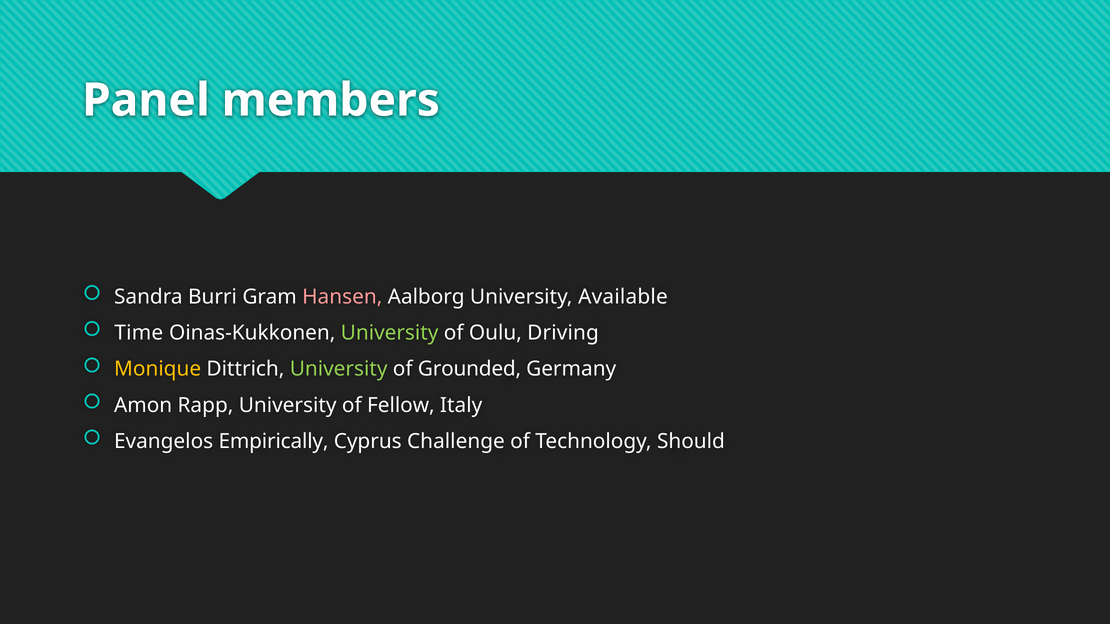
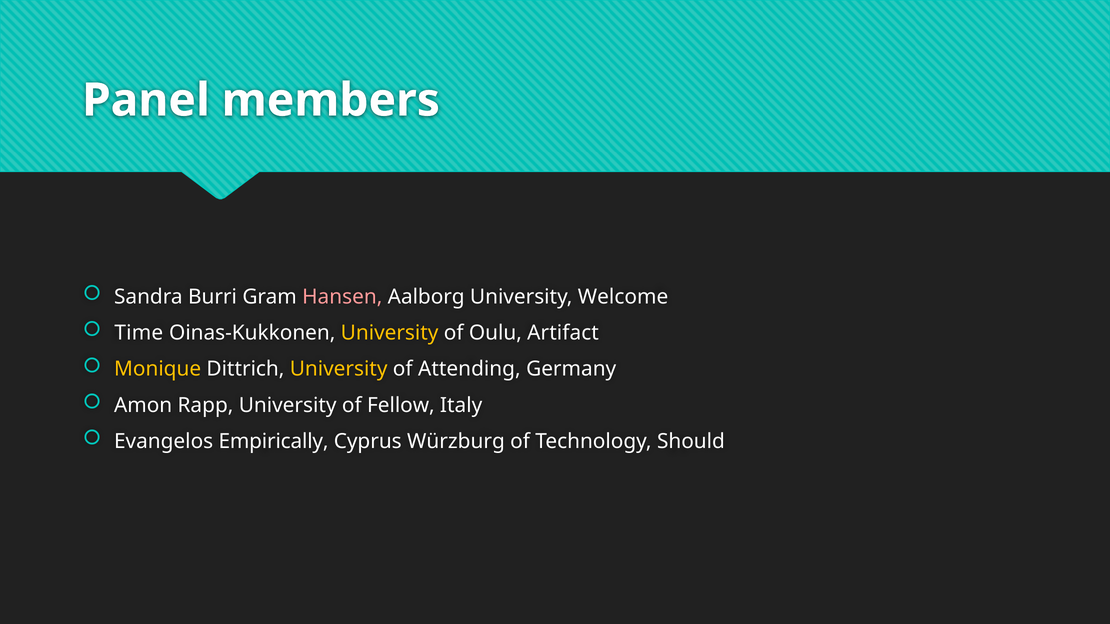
Available: Available -> Welcome (623, 297)
University colour: light green -> yellow (390, 333)
Driving: Driving -> Artifact (563, 333)
University colour: light green -> yellow (339, 369)
Grounded: Grounded -> Attending (469, 369)
Challenge: Challenge -> Würzburg (456, 441)
